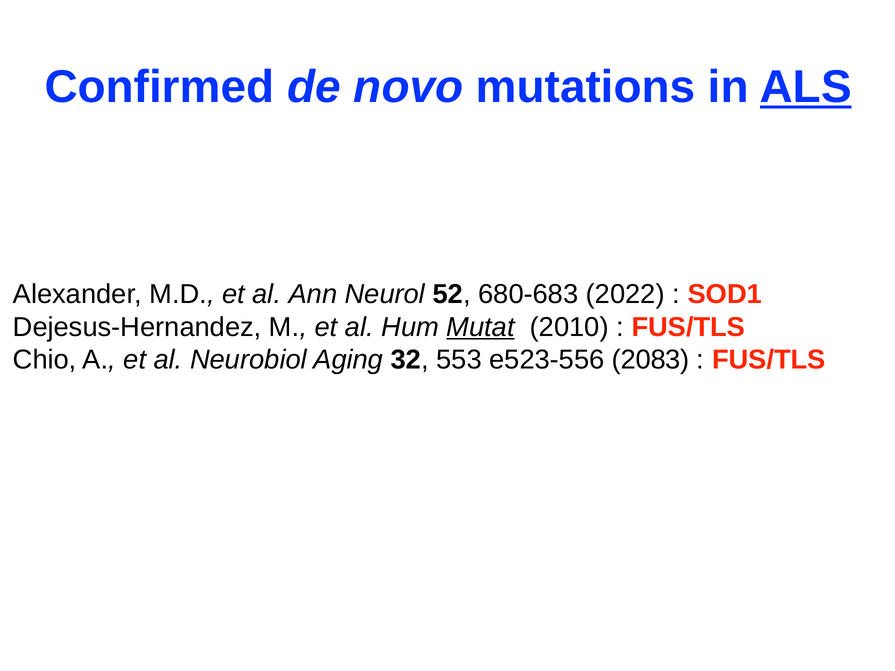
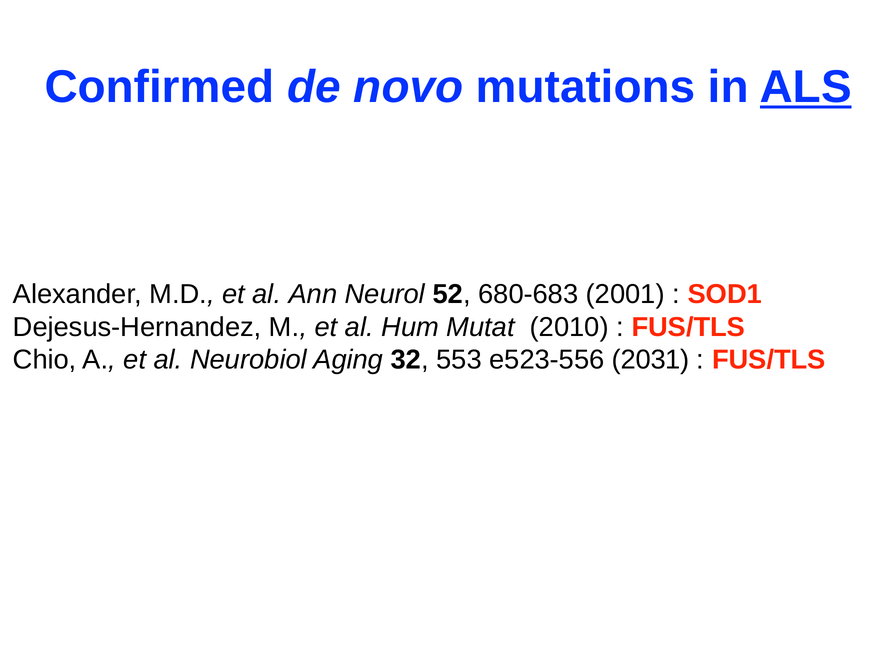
2022: 2022 -> 2001 (625, 294)
Mutat underline: present -> none (481, 327)
2083: 2083 -> 2031 (651, 360)
